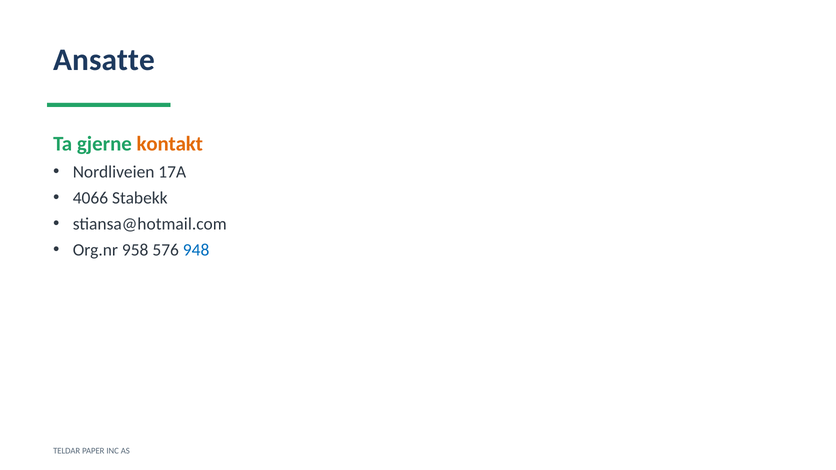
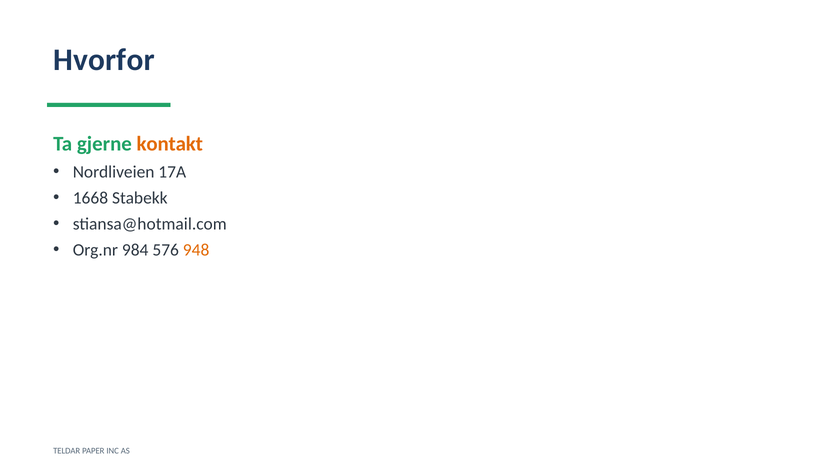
Ansatte: Ansatte -> Hvorfor (104, 60)
4066: 4066 -> 1668 (90, 198)
958: 958 -> 984 (135, 250)
948 colour: blue -> orange (196, 250)
